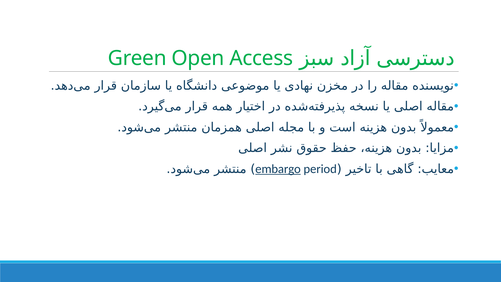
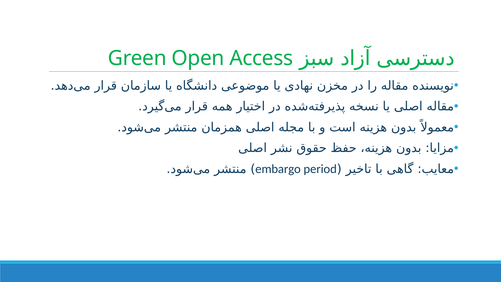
embargo underline: present -> none (278, 169)
